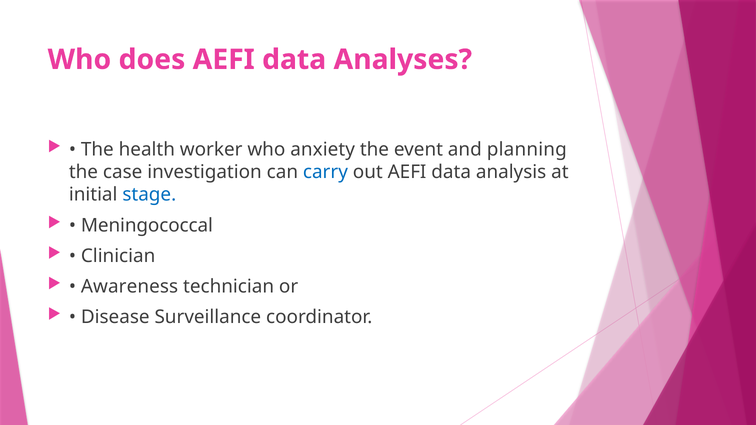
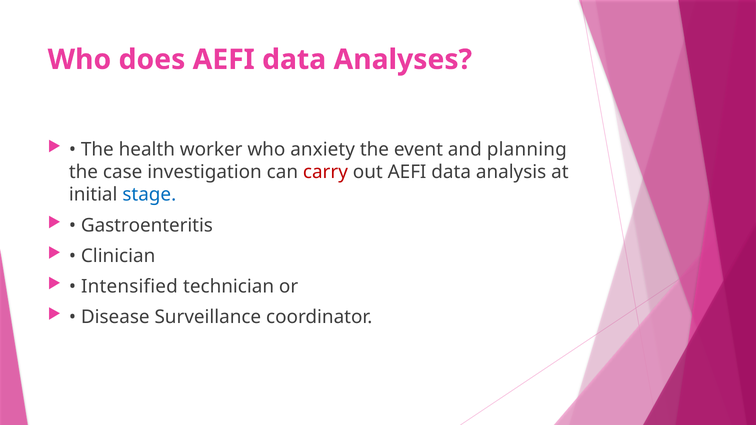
carry colour: blue -> red (325, 172)
Meningococcal: Meningococcal -> Gastroenteritis (147, 225)
Awareness: Awareness -> Intensified (129, 287)
